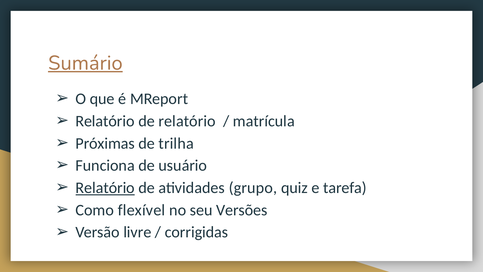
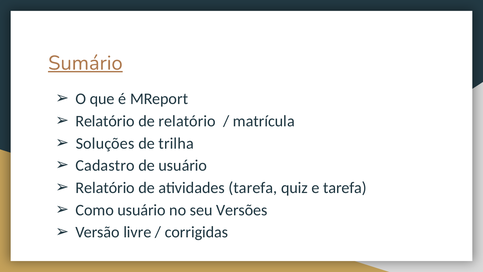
Próximas: Próximas -> Soluções (105, 143)
Funciona: Funciona -> Cadastro (105, 165)
Relatório underline: present -> none (105, 188)
atividades grupo: grupo -> tarefa (253, 188)
Como flexível: flexível -> usuário (142, 210)
